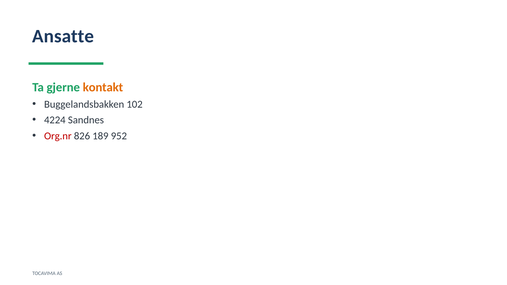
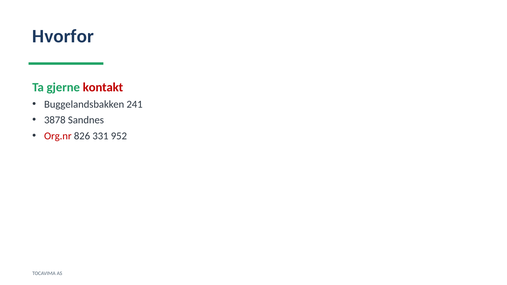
Ansatte: Ansatte -> Hvorfor (63, 36)
kontakt colour: orange -> red (103, 87)
102: 102 -> 241 (135, 104)
4224: 4224 -> 3878 (55, 120)
189: 189 -> 331 (100, 136)
